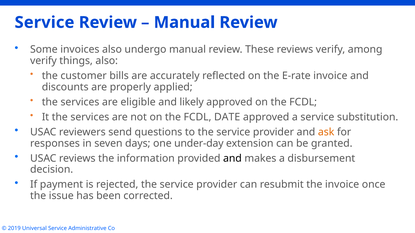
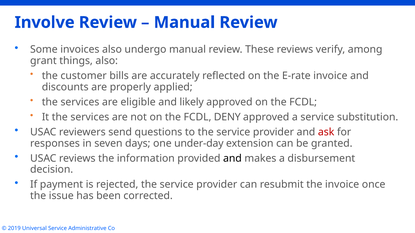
Service: Service -> Involve (45, 22)
verify: verify -> grant (43, 61)
DATE: DATE -> DENY (227, 117)
ask colour: orange -> red (326, 132)
